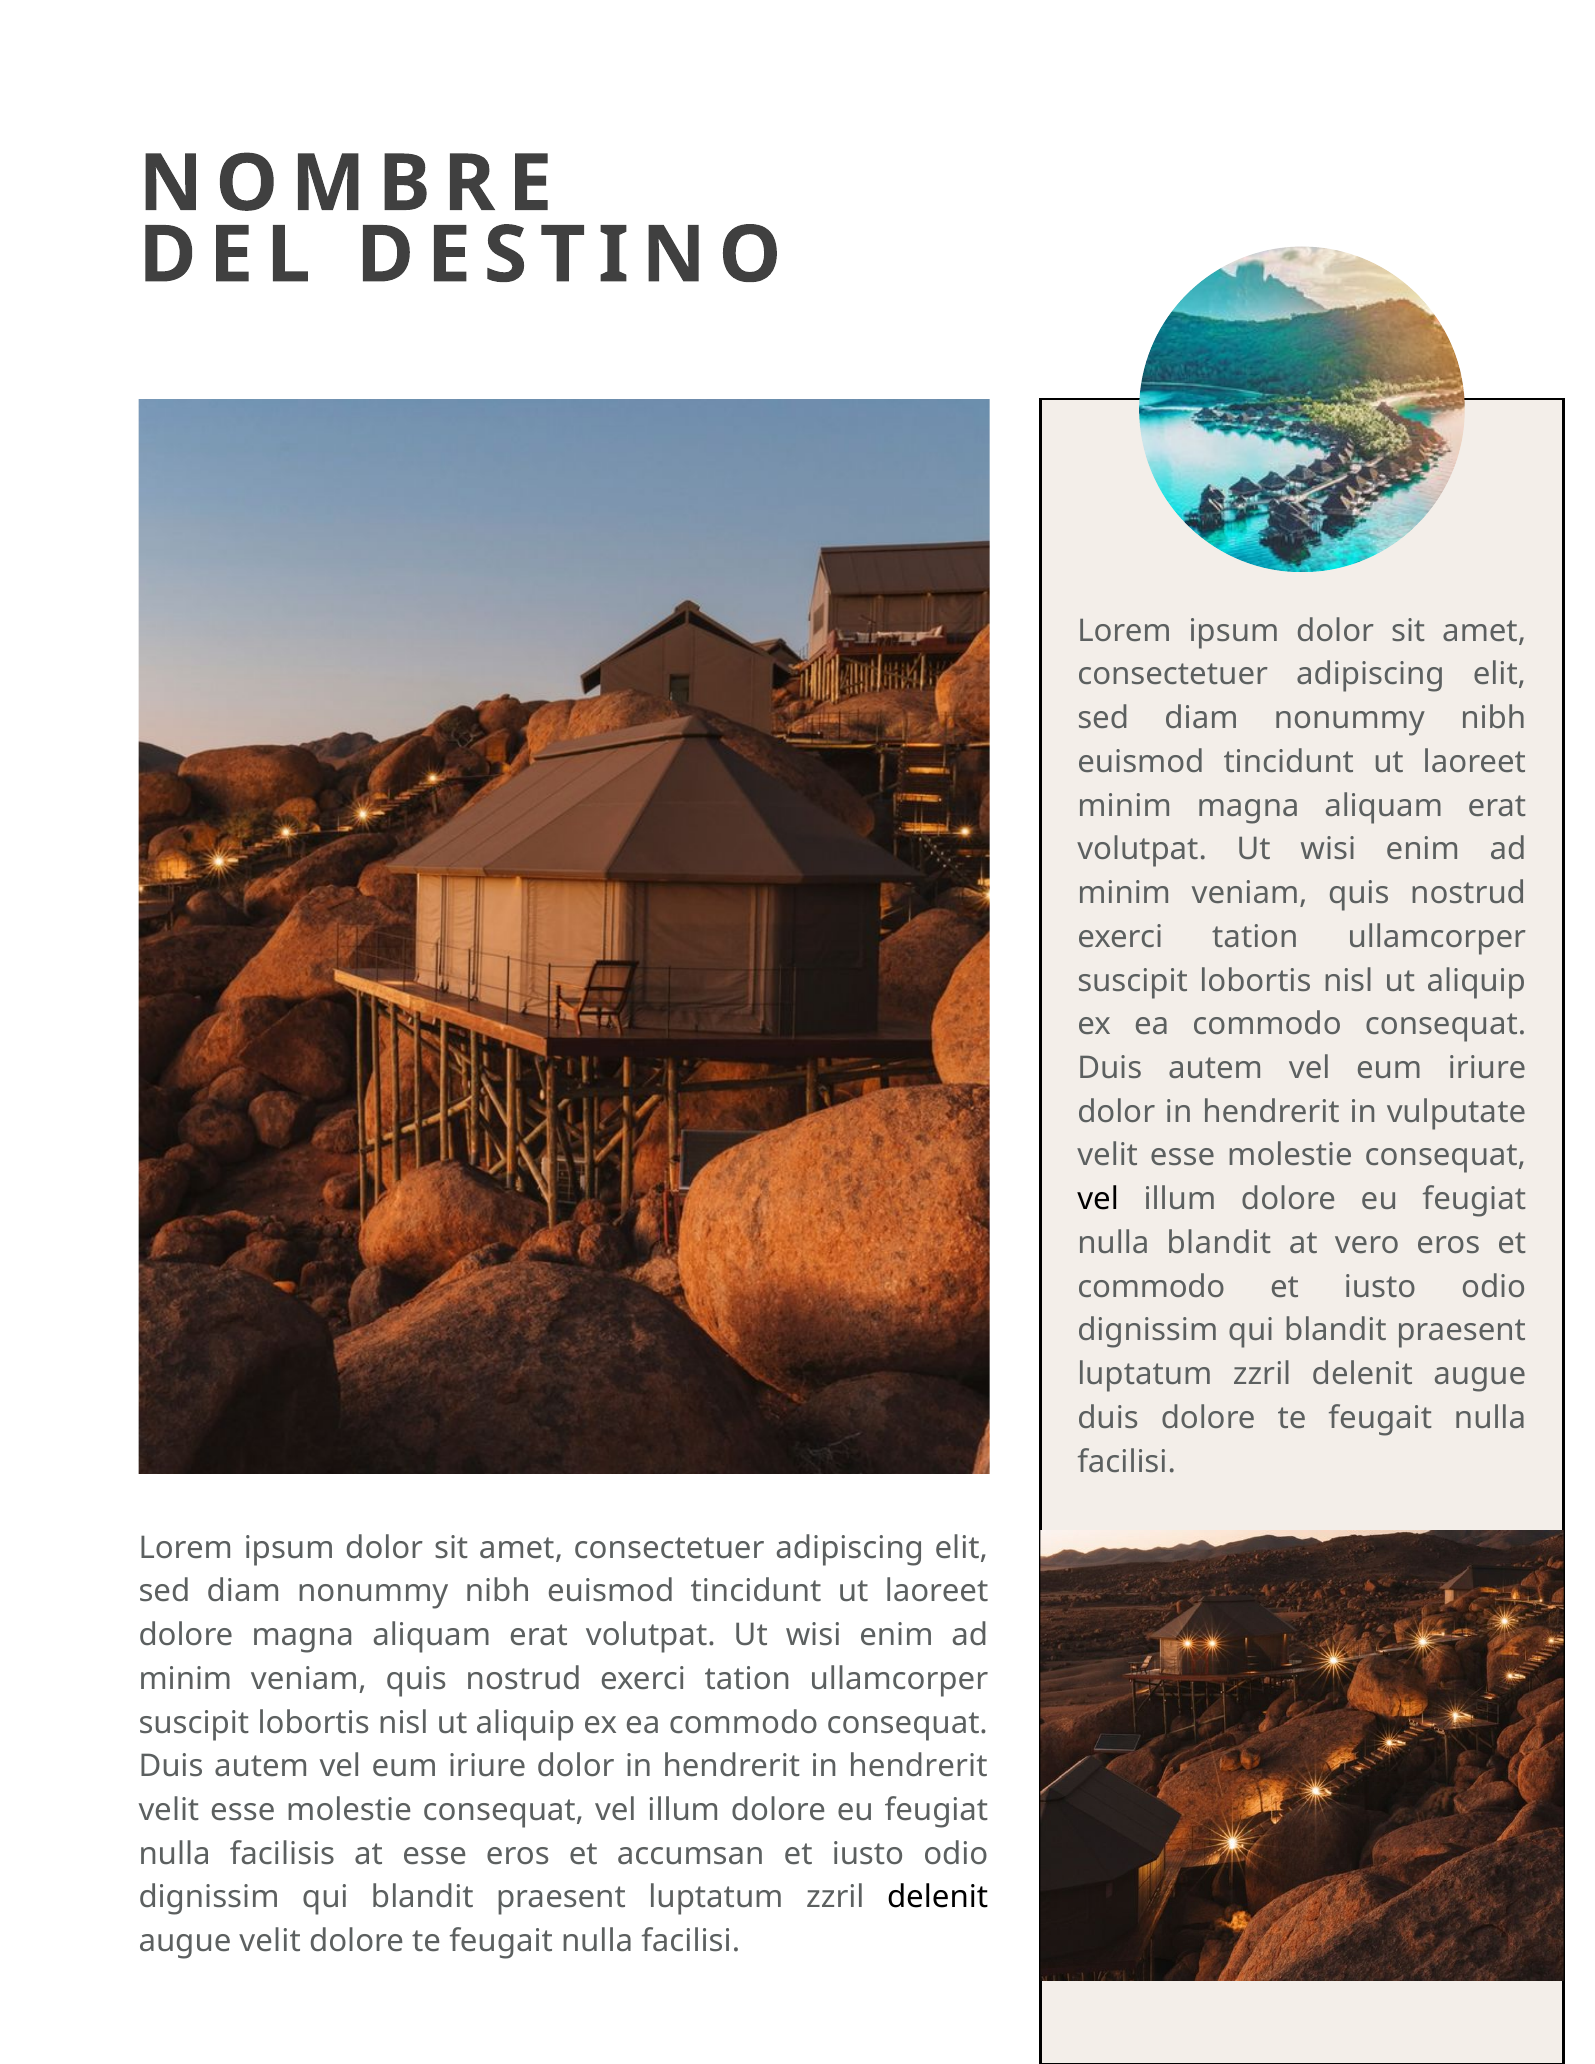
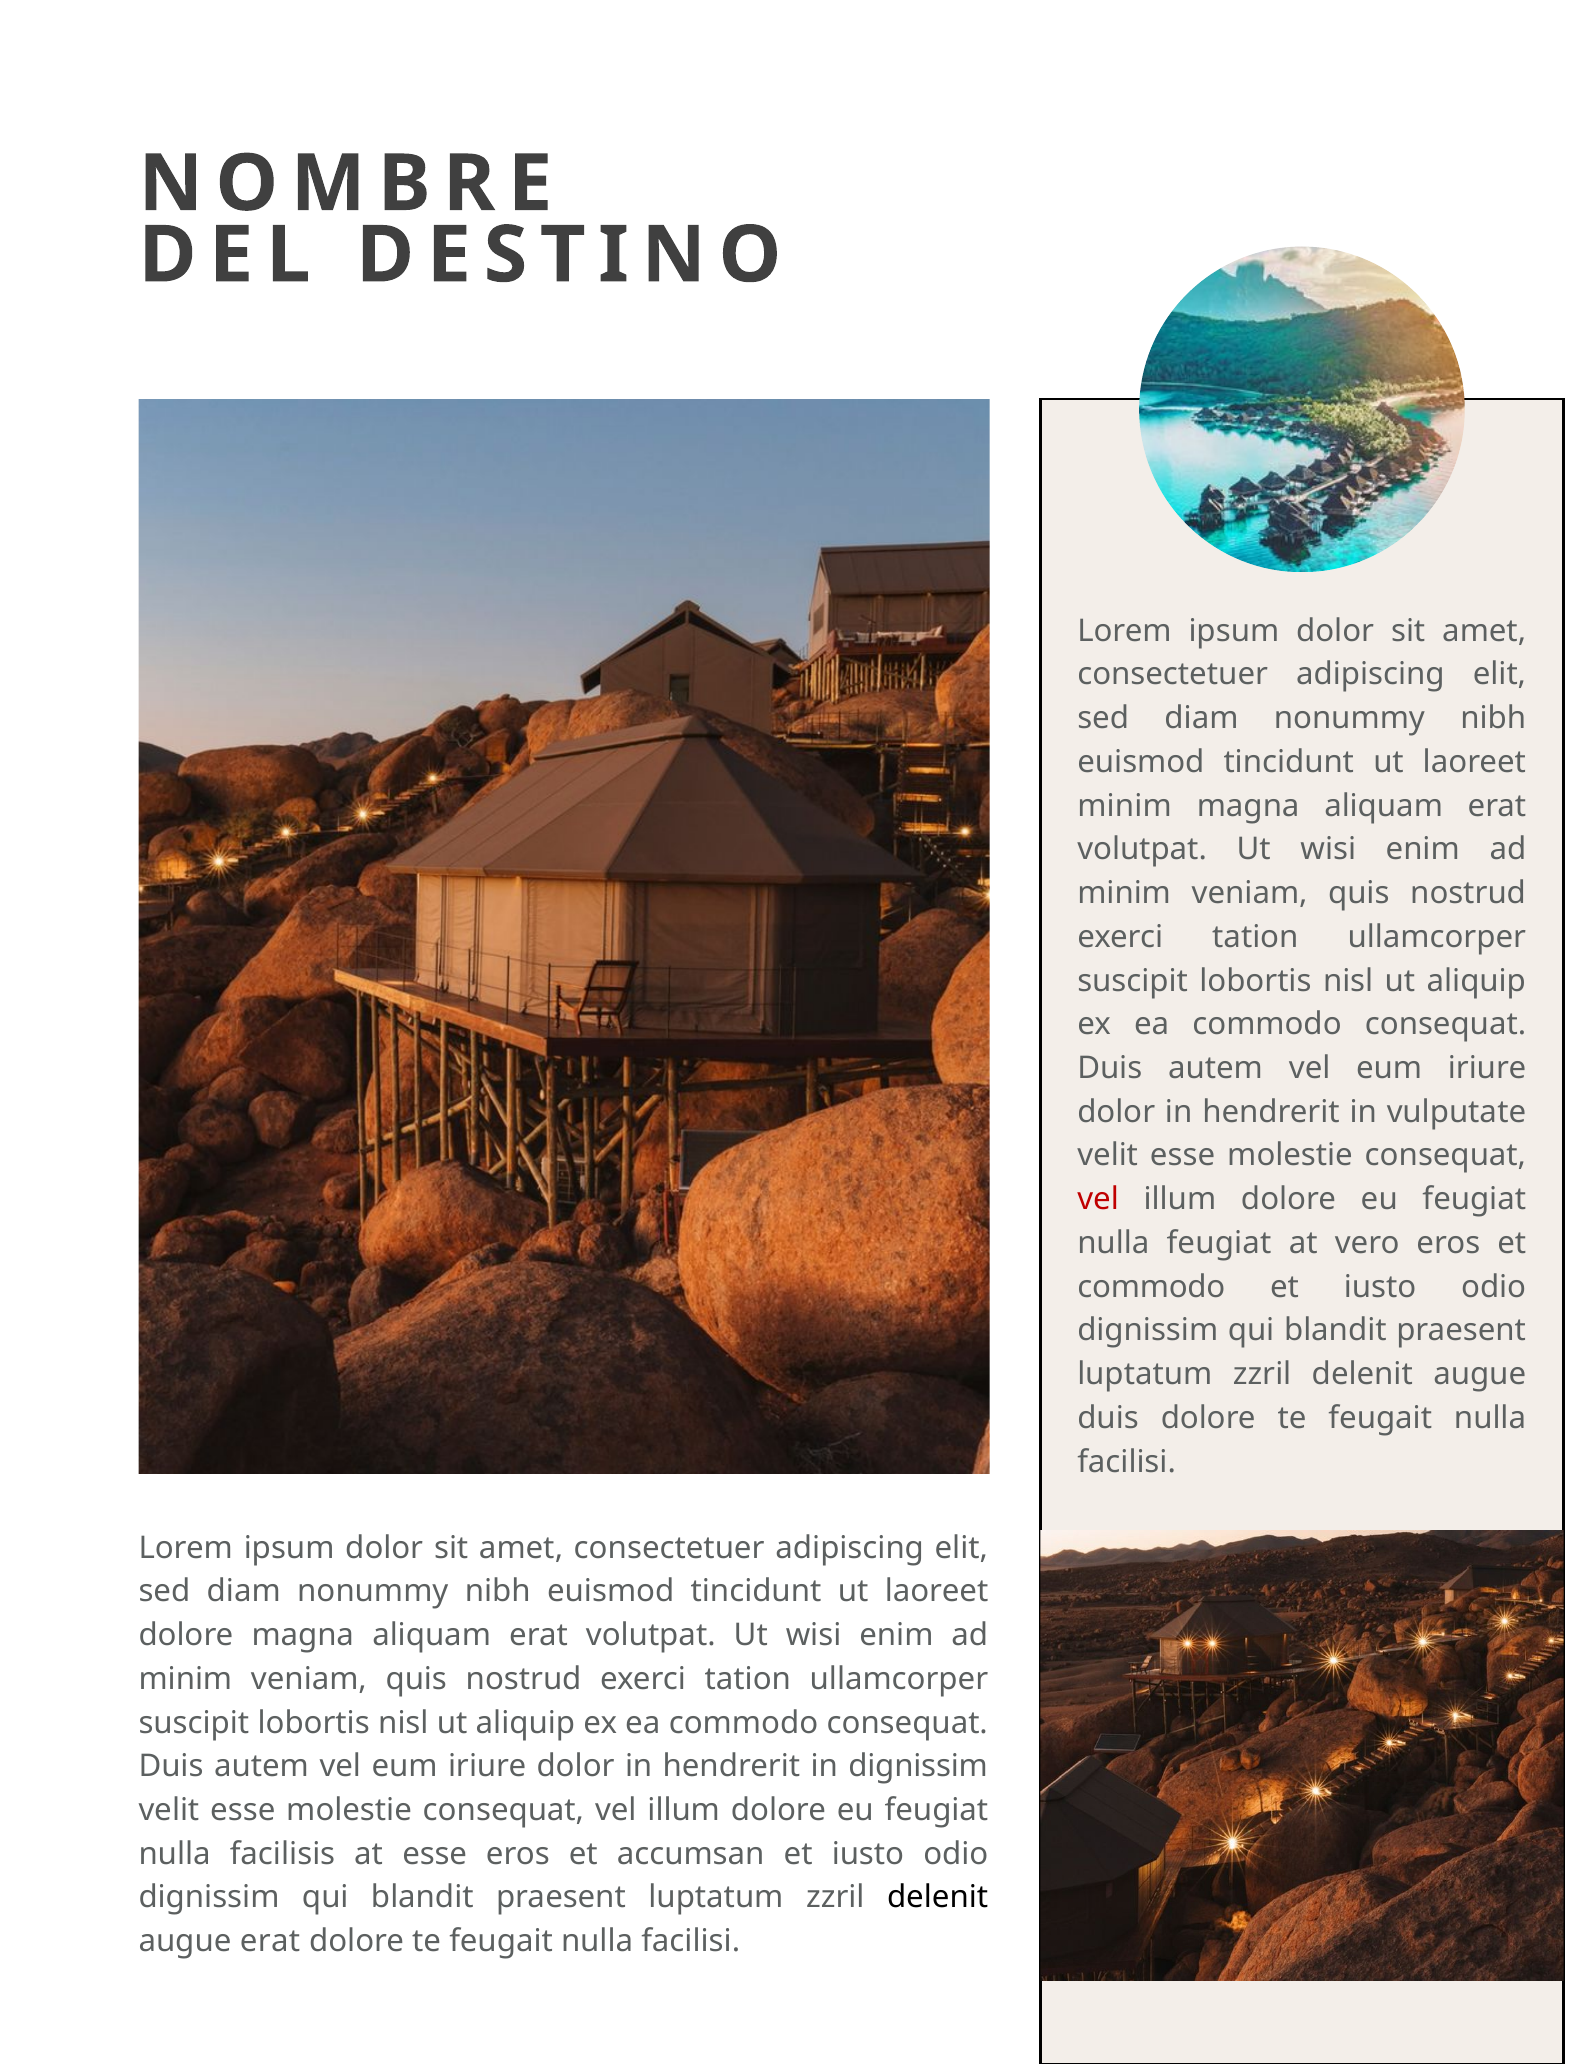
vel colour: black -> red (1098, 1199)
nulla blandit: blandit -> feugiat (1219, 1243)
hendrerit in hendrerit: hendrerit -> dignissim (918, 1767)
augue velit: velit -> erat (270, 1942)
